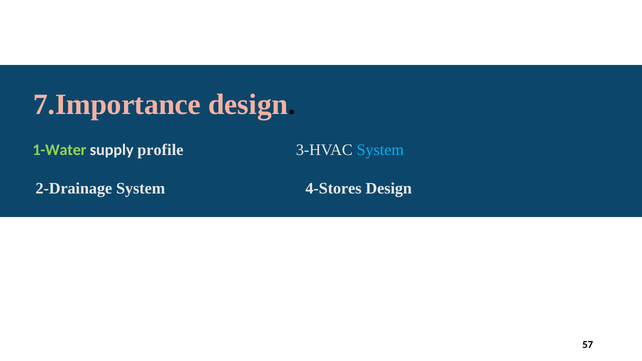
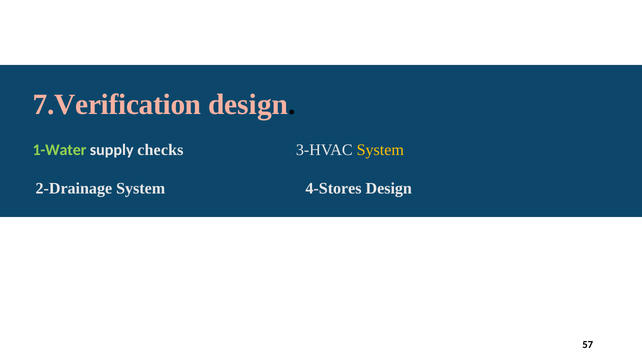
7.Importance: 7.Importance -> 7.Verification (117, 104)
profile: profile -> checks (160, 150)
System colour: light blue -> yellow (380, 150)
